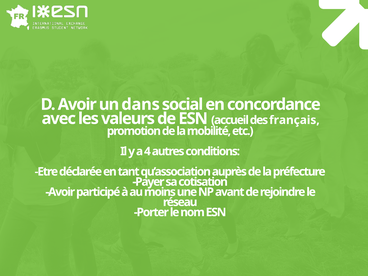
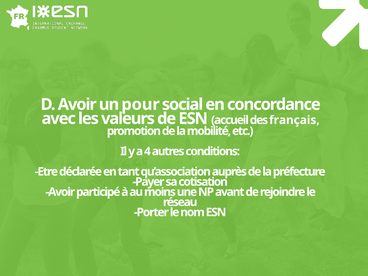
dans: dans -> pour (141, 104)
